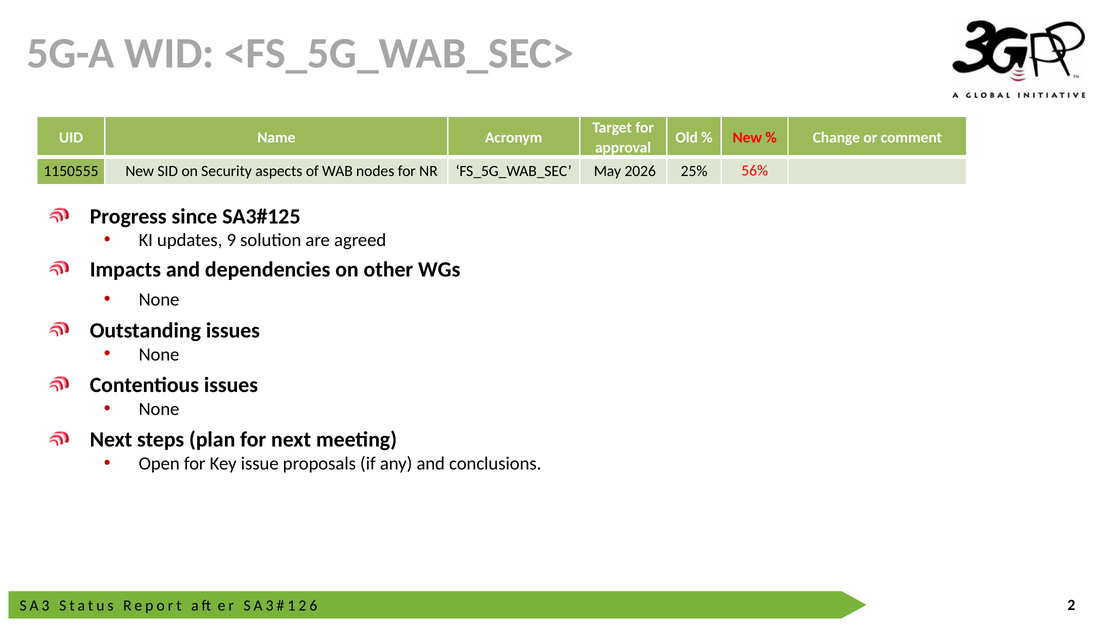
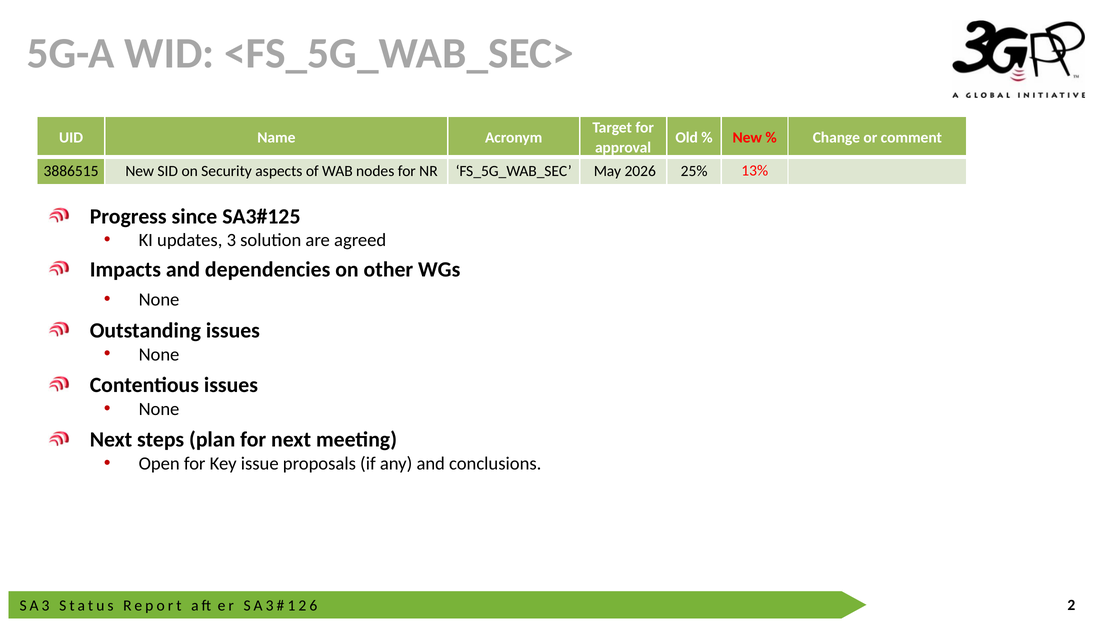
1150555: 1150555 -> 3886515 (71, 171)
56%: 56% -> 13% (755, 171)
9: 9 -> 3 (231, 240)
